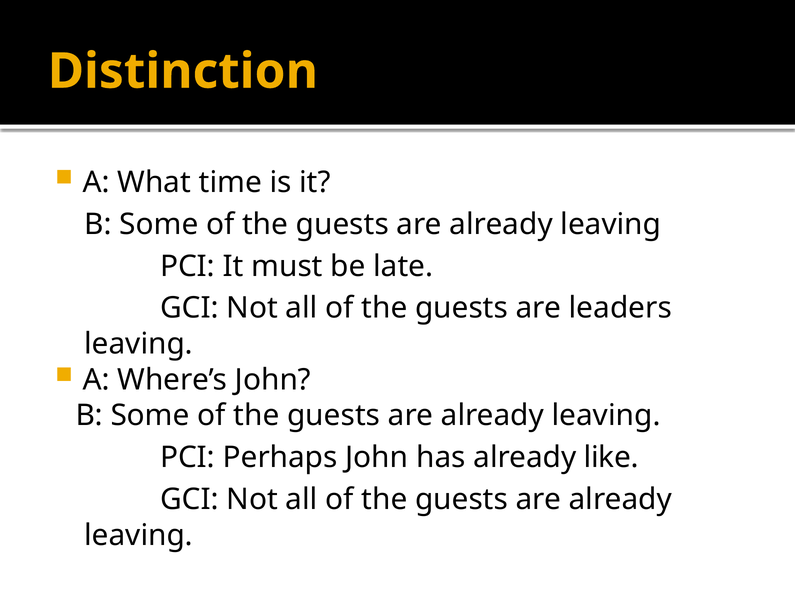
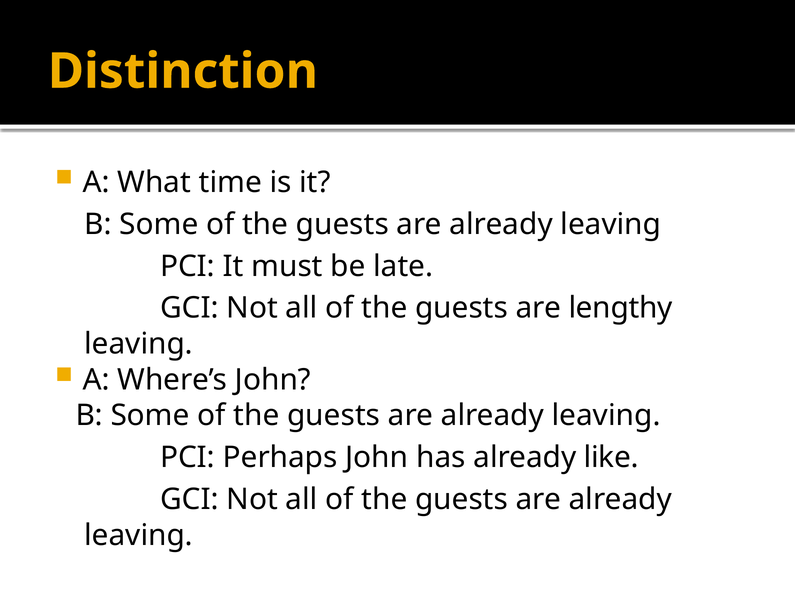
leaders: leaders -> lengthy (620, 308)
